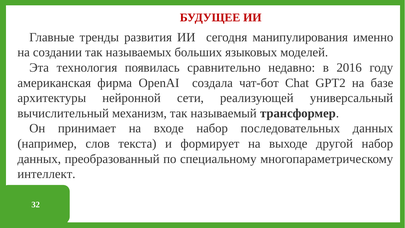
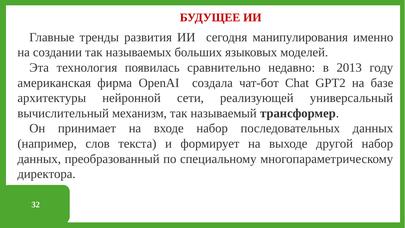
2016: 2016 -> 2013 (349, 68)
интеллект: интеллект -> директора (46, 174)
